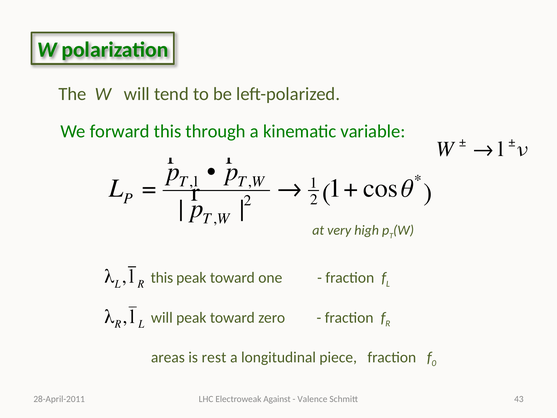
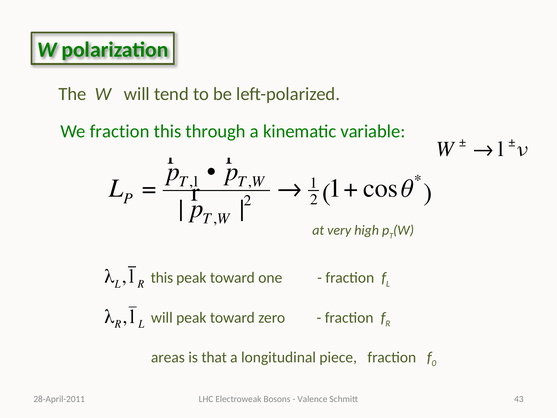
We forward: forward -> fraction (120, 131)
rest: rest -> that (214, 357)
Against: Against -> Bosons (277, 399)
